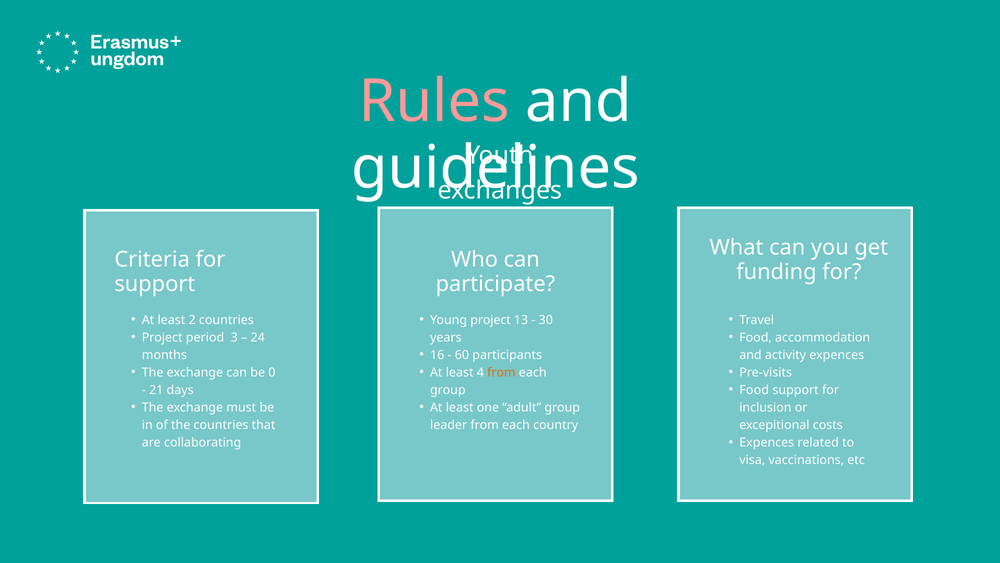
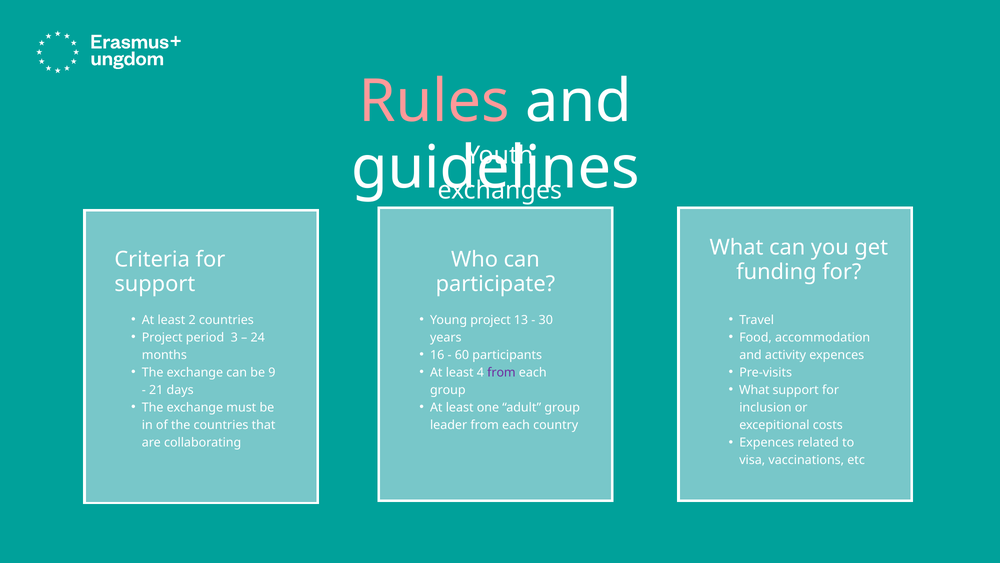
0: 0 -> 9 (272, 372)
from colour: orange -> purple (501, 372)
Food: Food -> What (754, 390)
